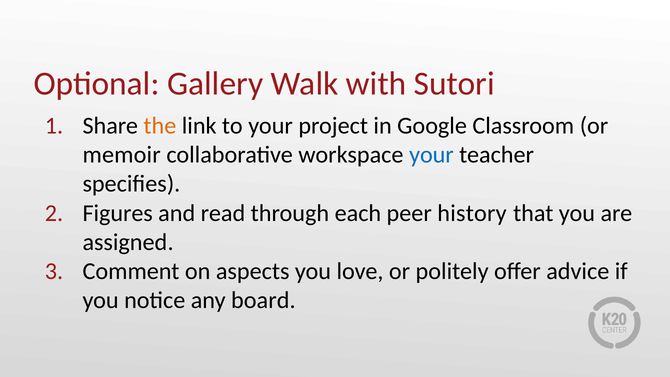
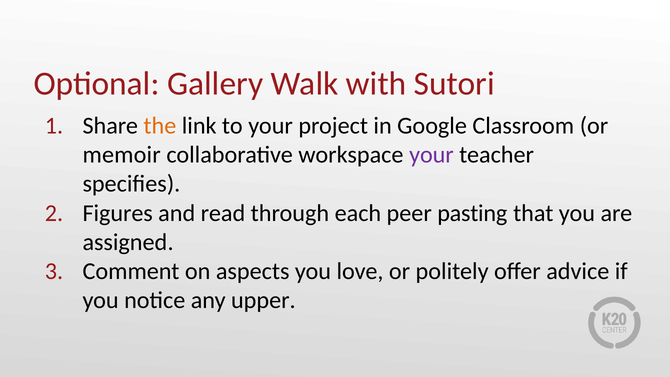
your colour: blue -> purple (431, 155)
history: history -> pasting (472, 213)
board: board -> upper (263, 300)
